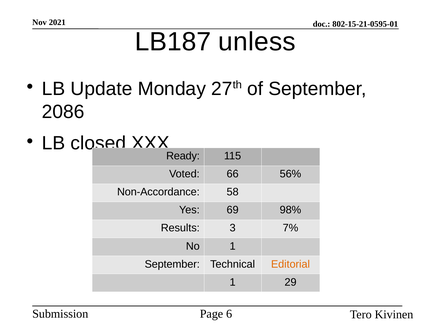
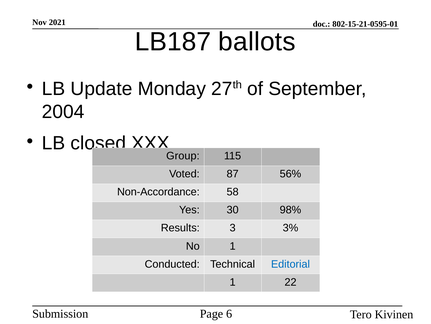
unless: unless -> ballots (257, 42)
2086: 2086 -> 2004 (63, 111)
Ready: Ready -> Group (183, 156)
66: 66 -> 87 (233, 174)
69: 69 -> 30 (233, 210)
7%: 7% -> 3% (291, 228)
September: September -> Conducted (172, 264)
Editorial colour: orange -> blue (291, 264)
29: 29 -> 22 (291, 282)
